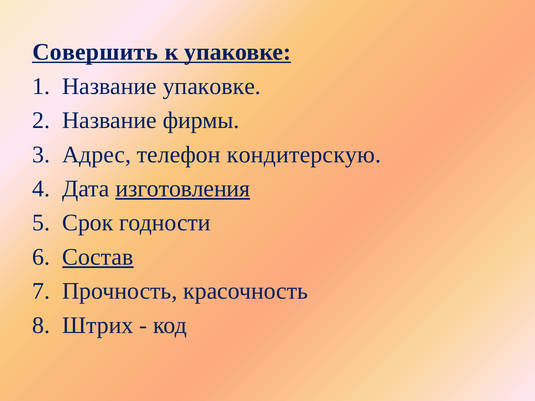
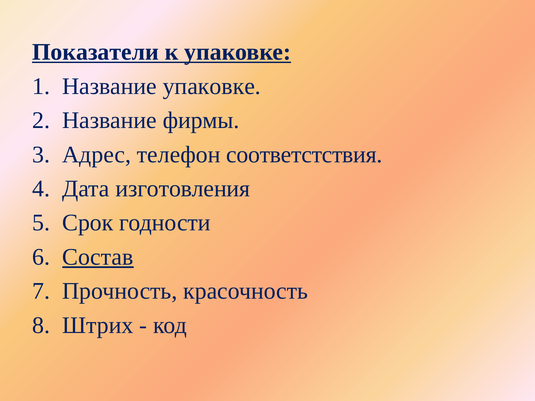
Совершить: Совершить -> Показатели (95, 52)
кондитерскую: кондитерскую -> соответстствия (304, 155)
изготовления underline: present -> none (183, 189)
